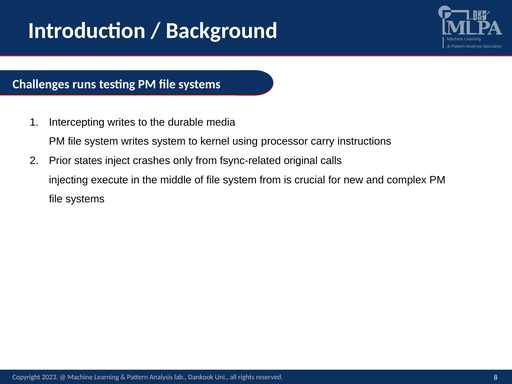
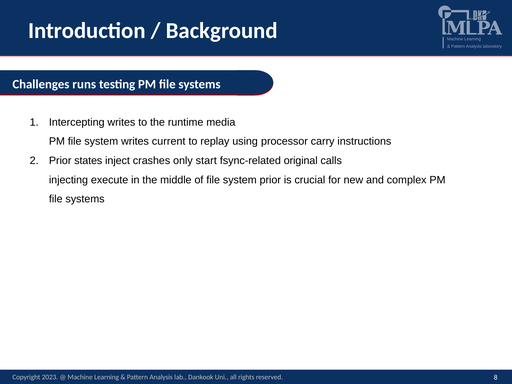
durable: durable -> runtime (186, 122)
writes system: system -> current (169, 141)
kernel: kernel -> replay (215, 141)
only from: from -> start (206, 161)
system from: from -> prior (270, 180)
